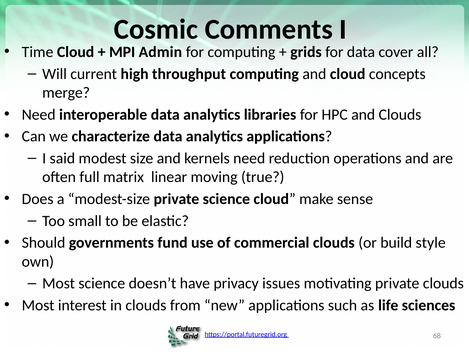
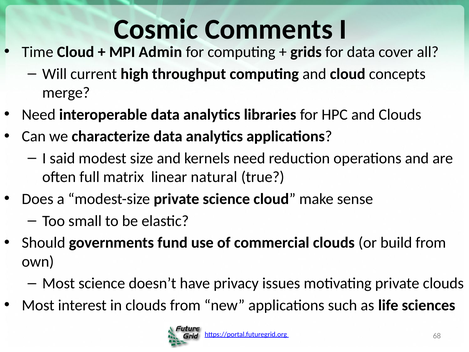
moving: moving -> natural (214, 177)
build style: style -> from (431, 243)
